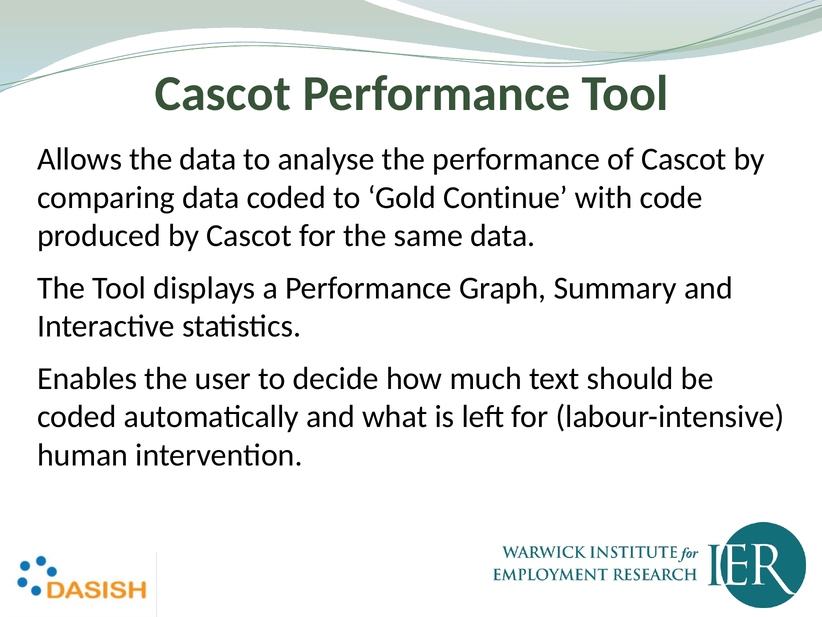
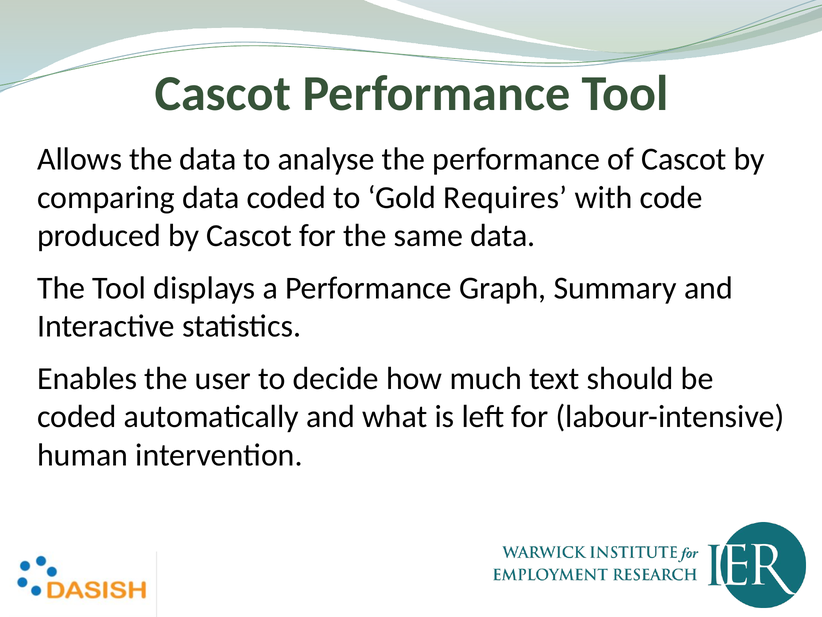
Continue: Continue -> Requires (505, 197)
